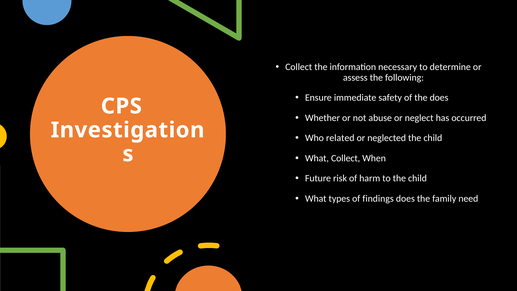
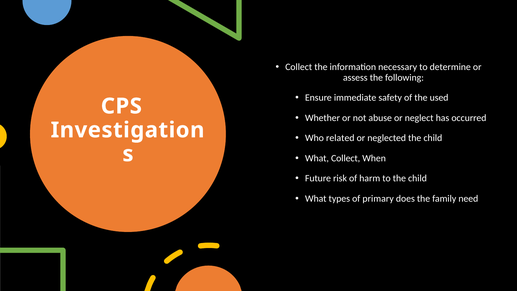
the does: does -> used (439, 98)
findings: findings -> primary (378, 198)
